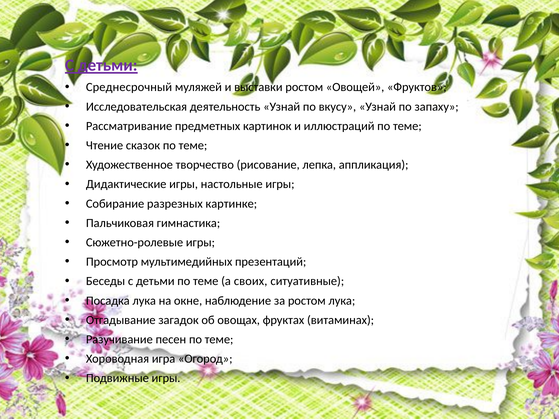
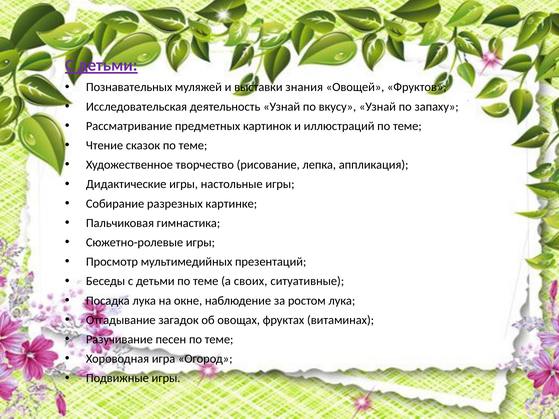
Среднесрочный: Среднесрочный -> Познавательных (129, 87)
выставки ростом: ростом -> знания (304, 87)
